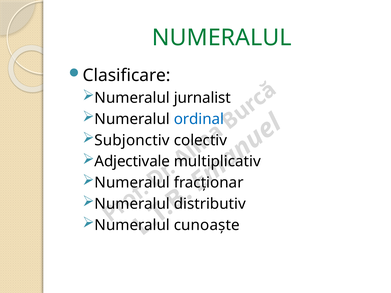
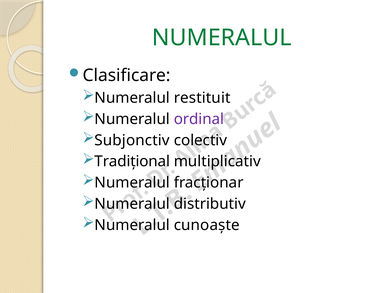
jurnalist: jurnalist -> restituit (202, 98)
ordinal colour: blue -> purple (199, 119)
Adjectivale: Adjectivale -> Tradițional (132, 162)
